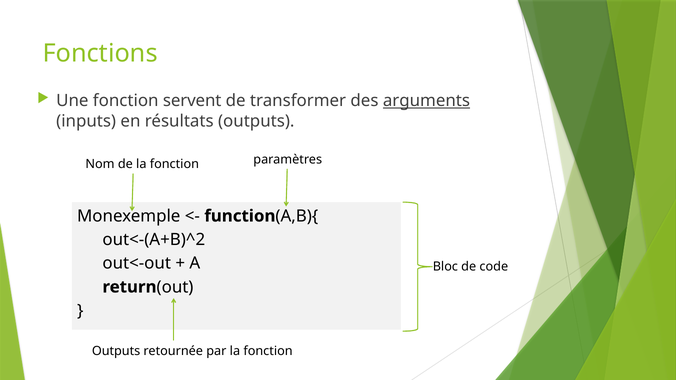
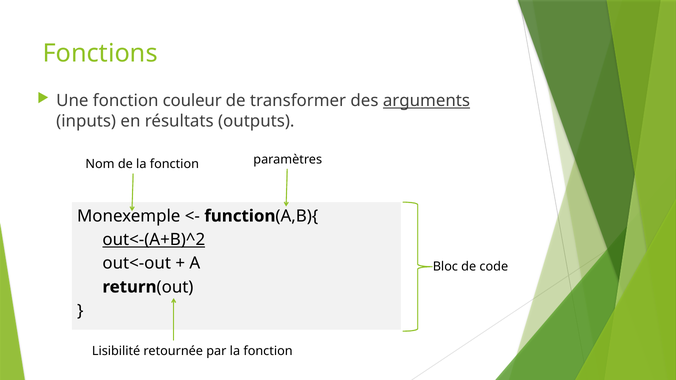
servent: servent -> couleur (192, 101)
out<-(A+B)^2 underline: none -> present (154, 240)
Outputs: Outputs -> Lisibilité (116, 351)
